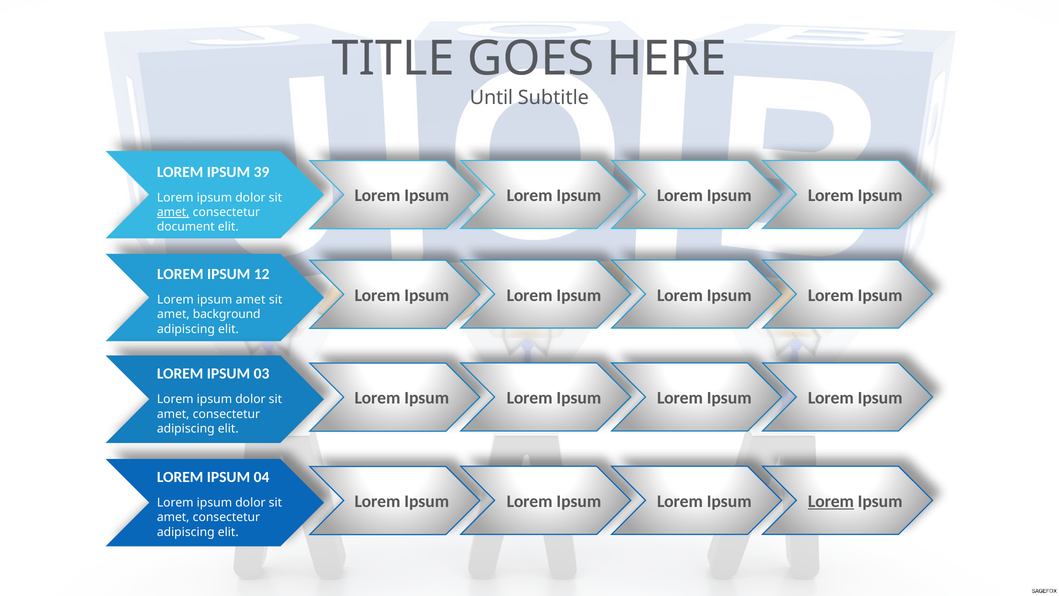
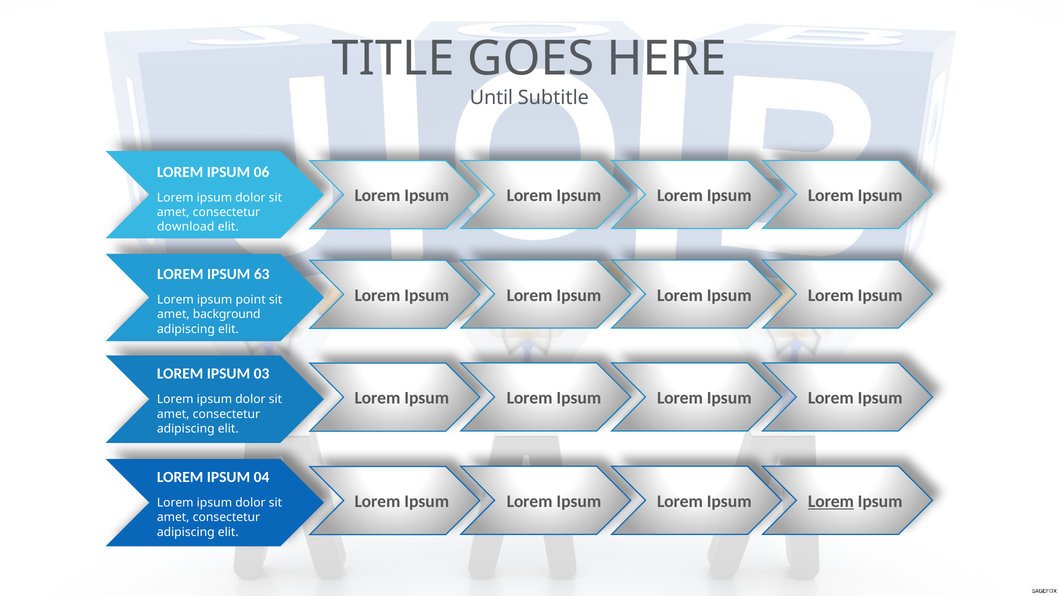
39: 39 -> 06 (262, 172)
amet underline: present -> none (173, 212)
document: document -> download (186, 227)
12: 12 -> 63 (262, 274)
ipsum amet: amet -> point (251, 300)
